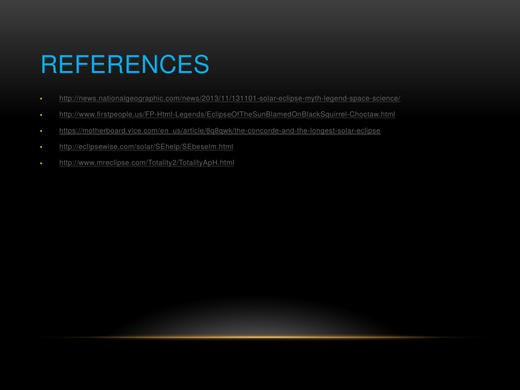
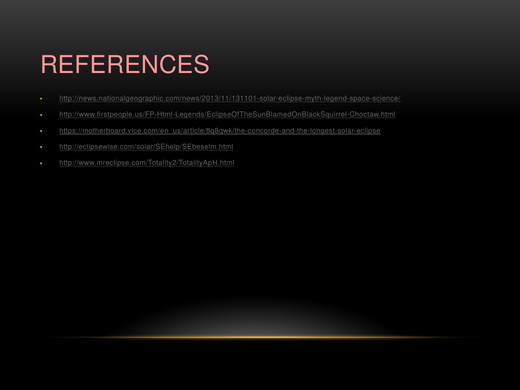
REFERENCES colour: light blue -> pink (125, 65)
